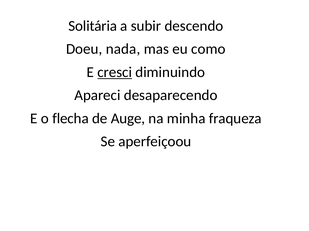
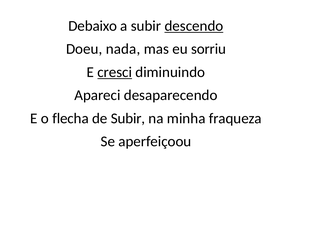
Solitária: Solitária -> Debaixo (93, 26)
descendo underline: none -> present (194, 26)
como: como -> sorriu (209, 49)
de Auge: Auge -> Subir (128, 119)
